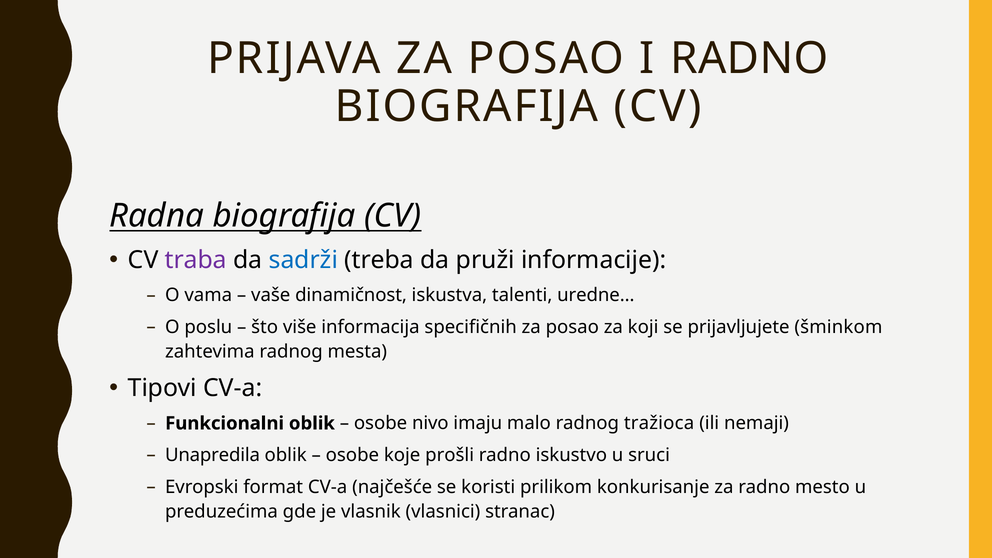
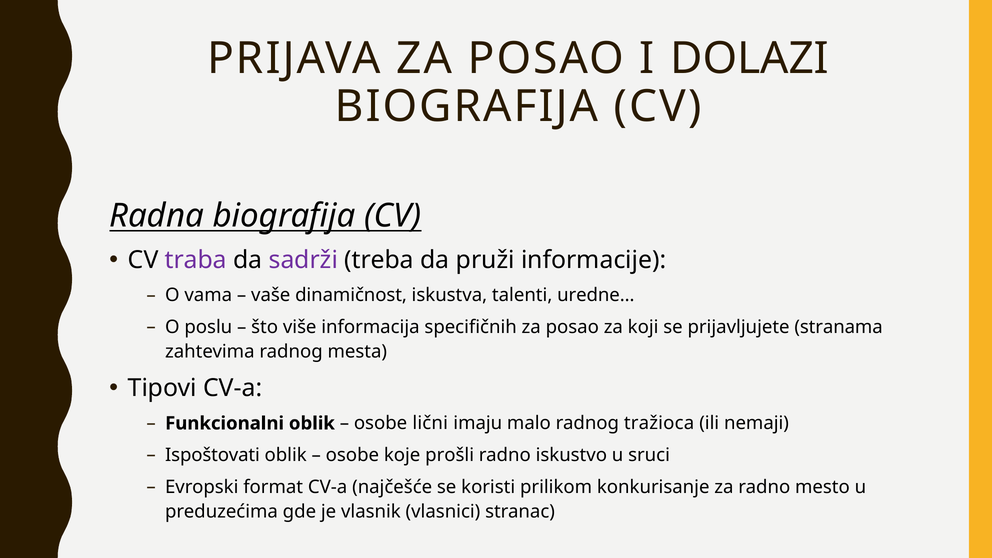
I RADNO: RADNO -> DOLAZI (750, 59)
sadrži colour: blue -> purple (303, 260)
šminkom: šminkom -> stranama (839, 327)
nivo: nivo -> lični (430, 423)
Unapredila: Unapredila -> Ispoštovati (212, 455)
